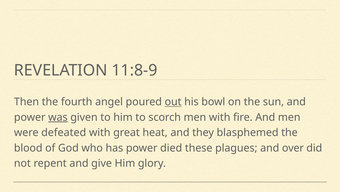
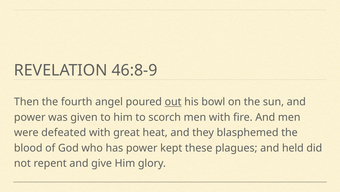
11:8-9: 11:8-9 -> 46:8-9 (134, 70)
was underline: present -> none (58, 117)
died: died -> kept (171, 147)
over: over -> held (293, 147)
